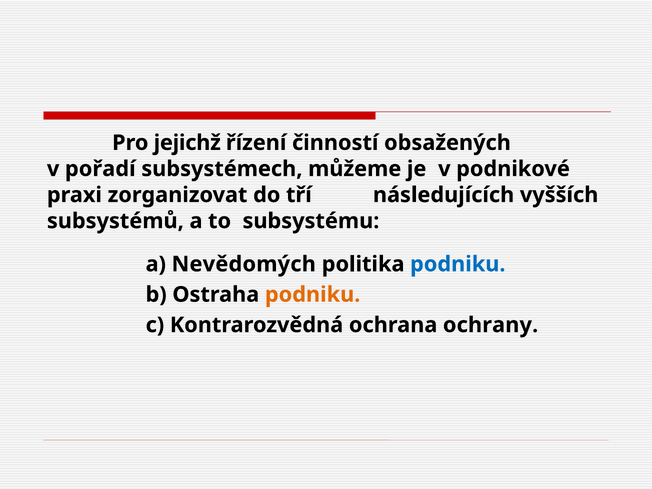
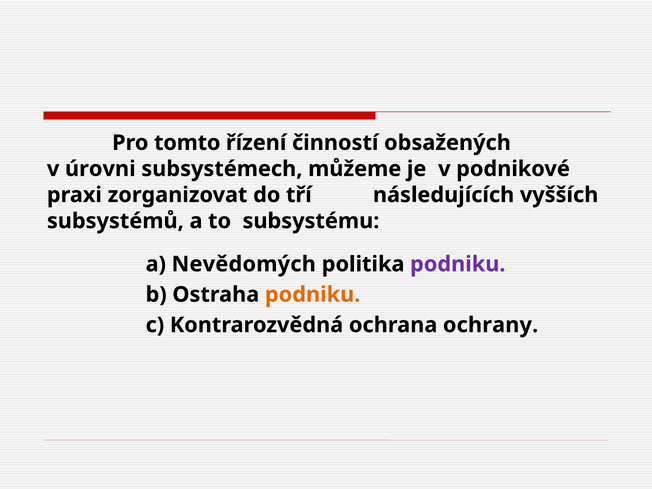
jejichž: jejichž -> tomto (187, 143)
pořadí: pořadí -> úrovni (100, 169)
podniku colour: blue -> purple (458, 264)
